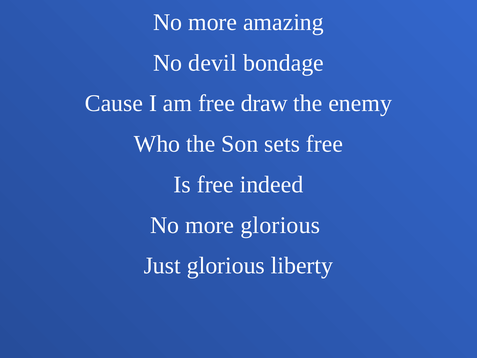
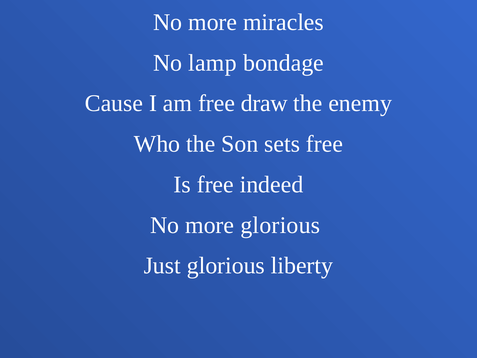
amazing: amazing -> miracles (283, 22)
devil: devil -> lamp (212, 63)
